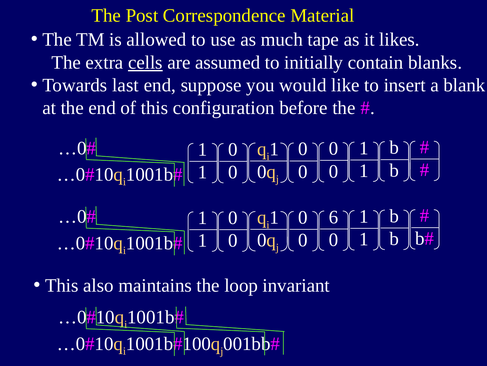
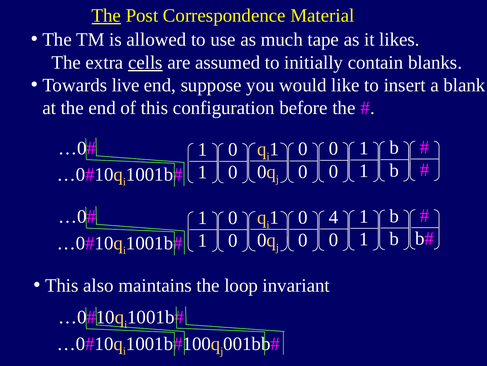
The underline: none -> present (106, 16)
last: last -> live (126, 85)
6: 6 -> 4 (334, 217)
